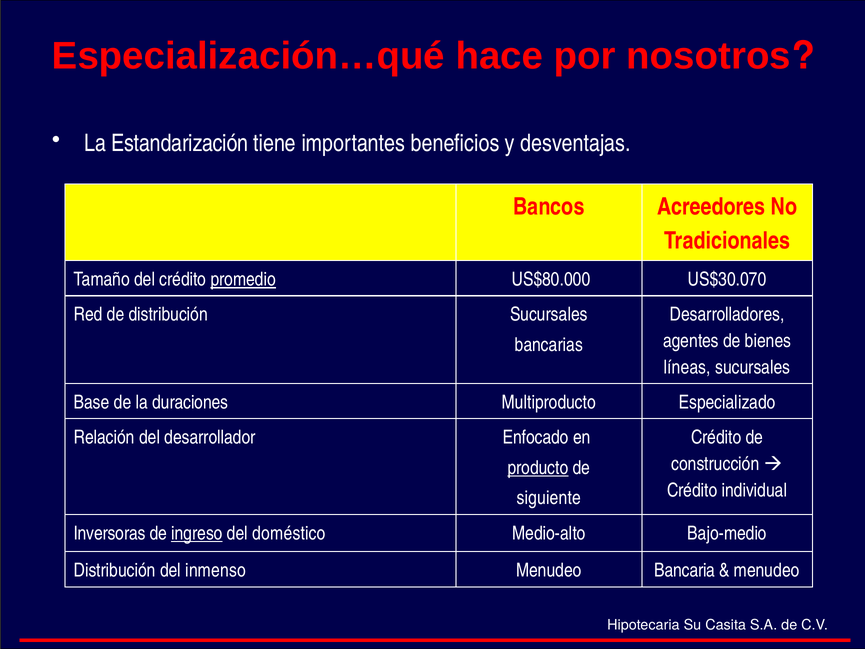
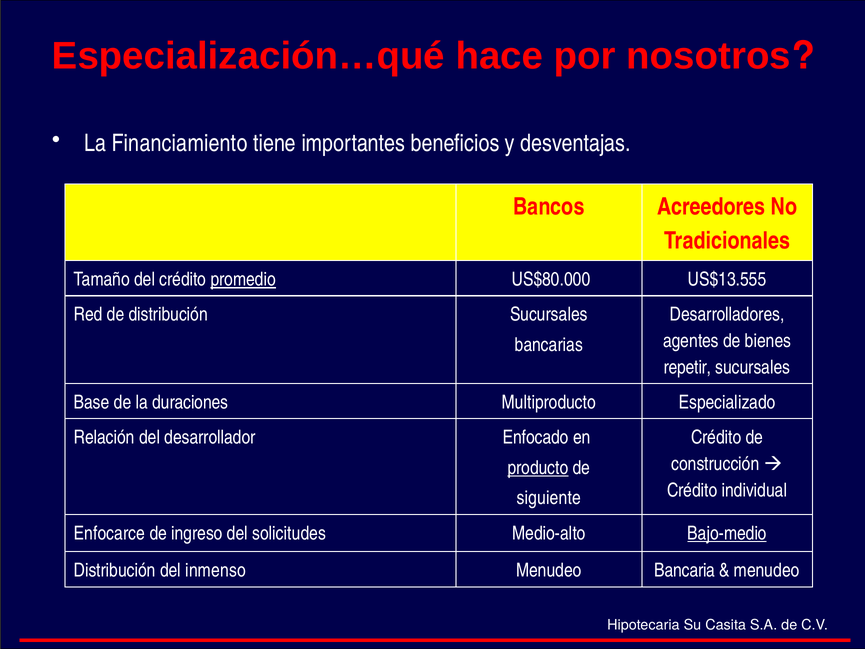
Estandarización: Estandarización -> Financiamiento (180, 143)
US$30.070: US$30.070 -> US$13.555 (727, 279)
líneas: líneas -> repetir (687, 367)
Inversoras: Inversoras -> Enfocarce (109, 533)
ingreso underline: present -> none (197, 533)
doméstico: doméstico -> solicitudes (289, 533)
Bajo-medio underline: none -> present (727, 533)
